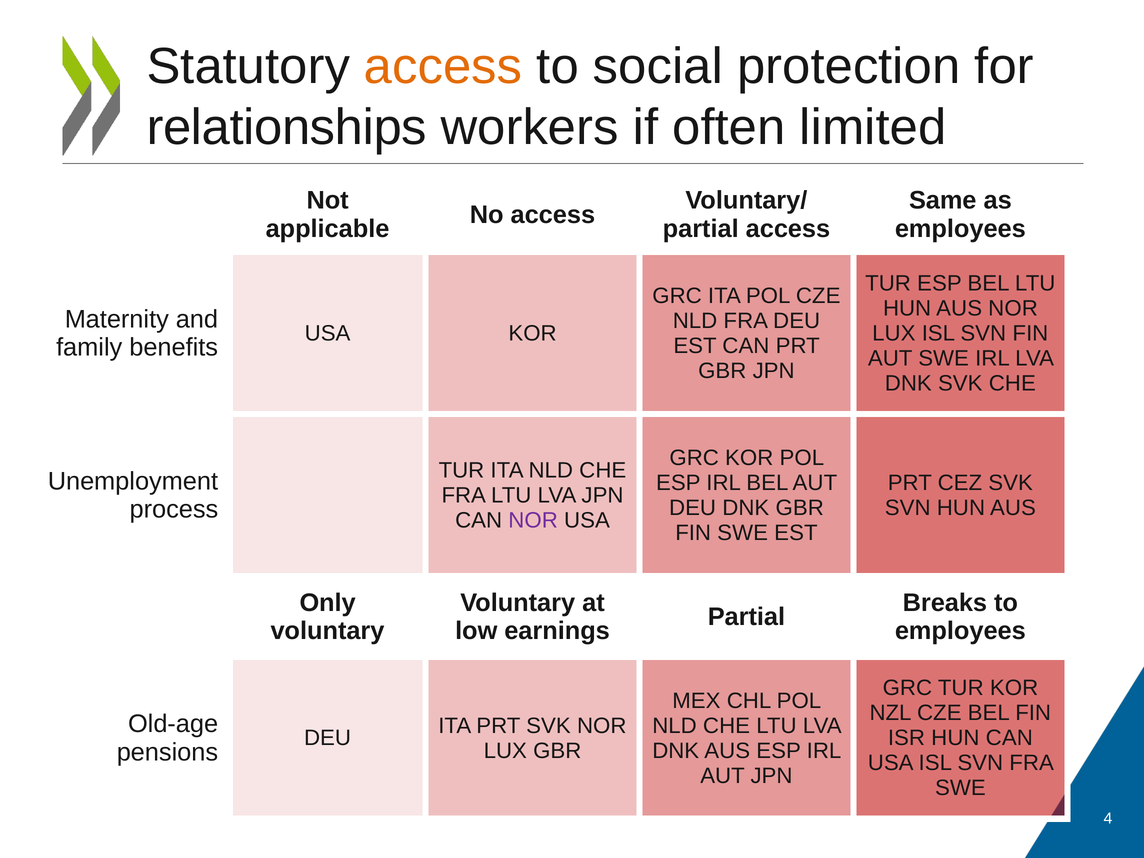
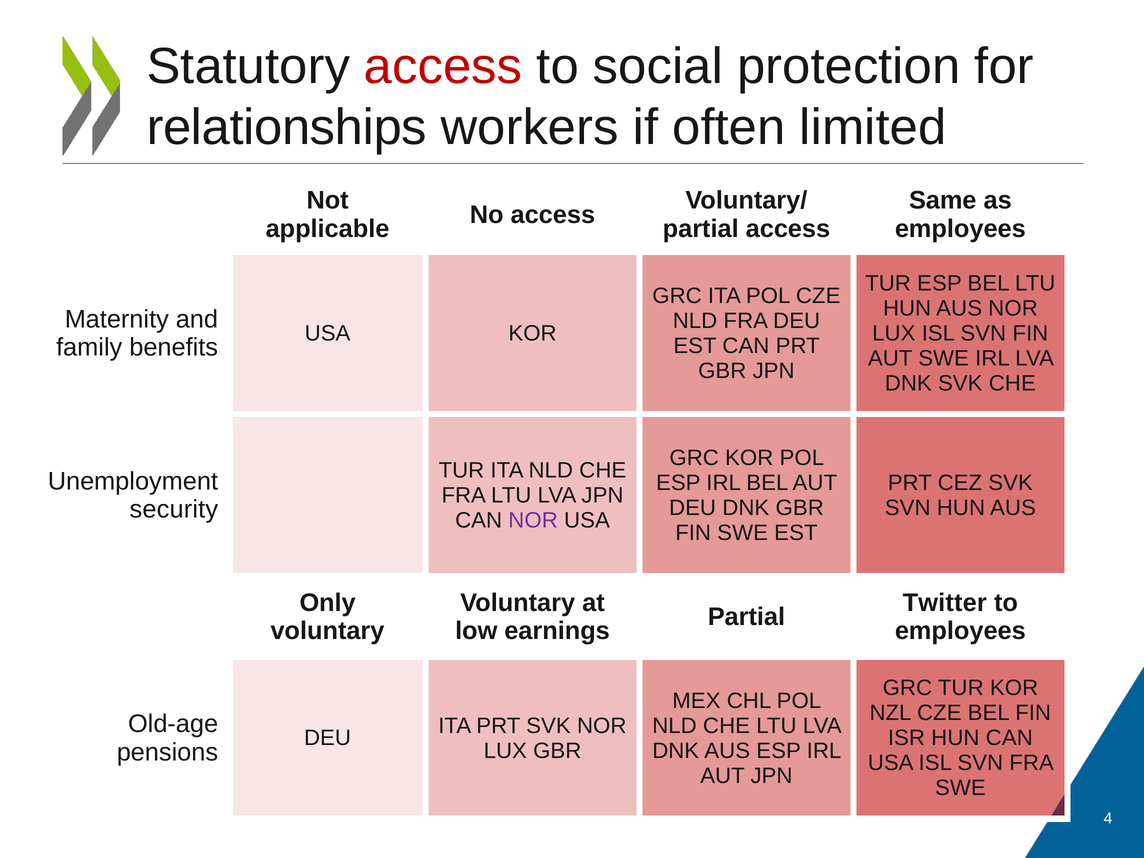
access colour: orange -> red (443, 67)
process: process -> security (174, 510)
Breaks: Breaks -> Twitter (945, 603)
